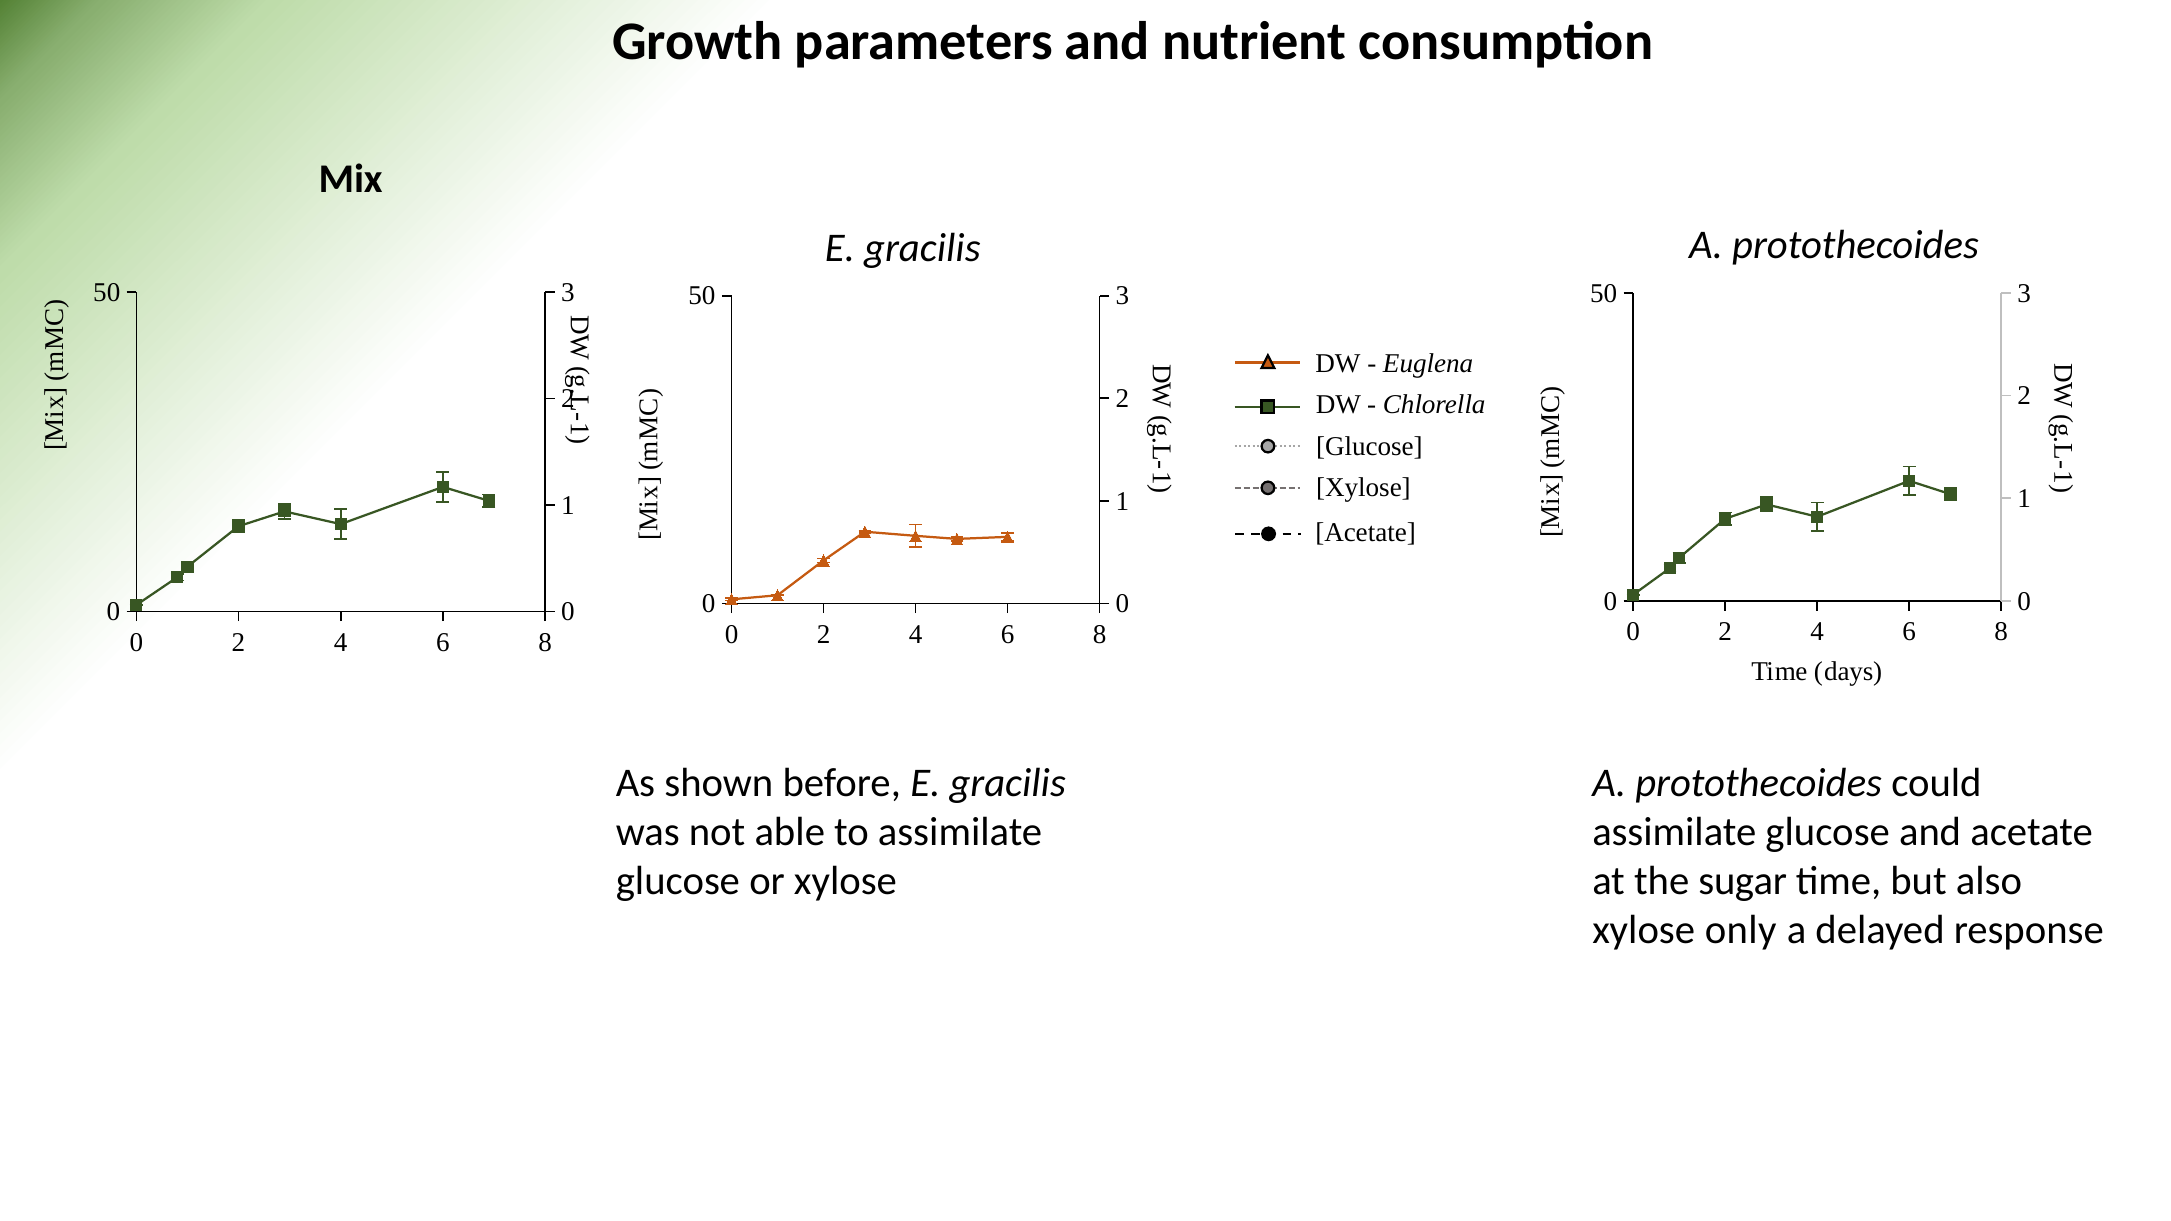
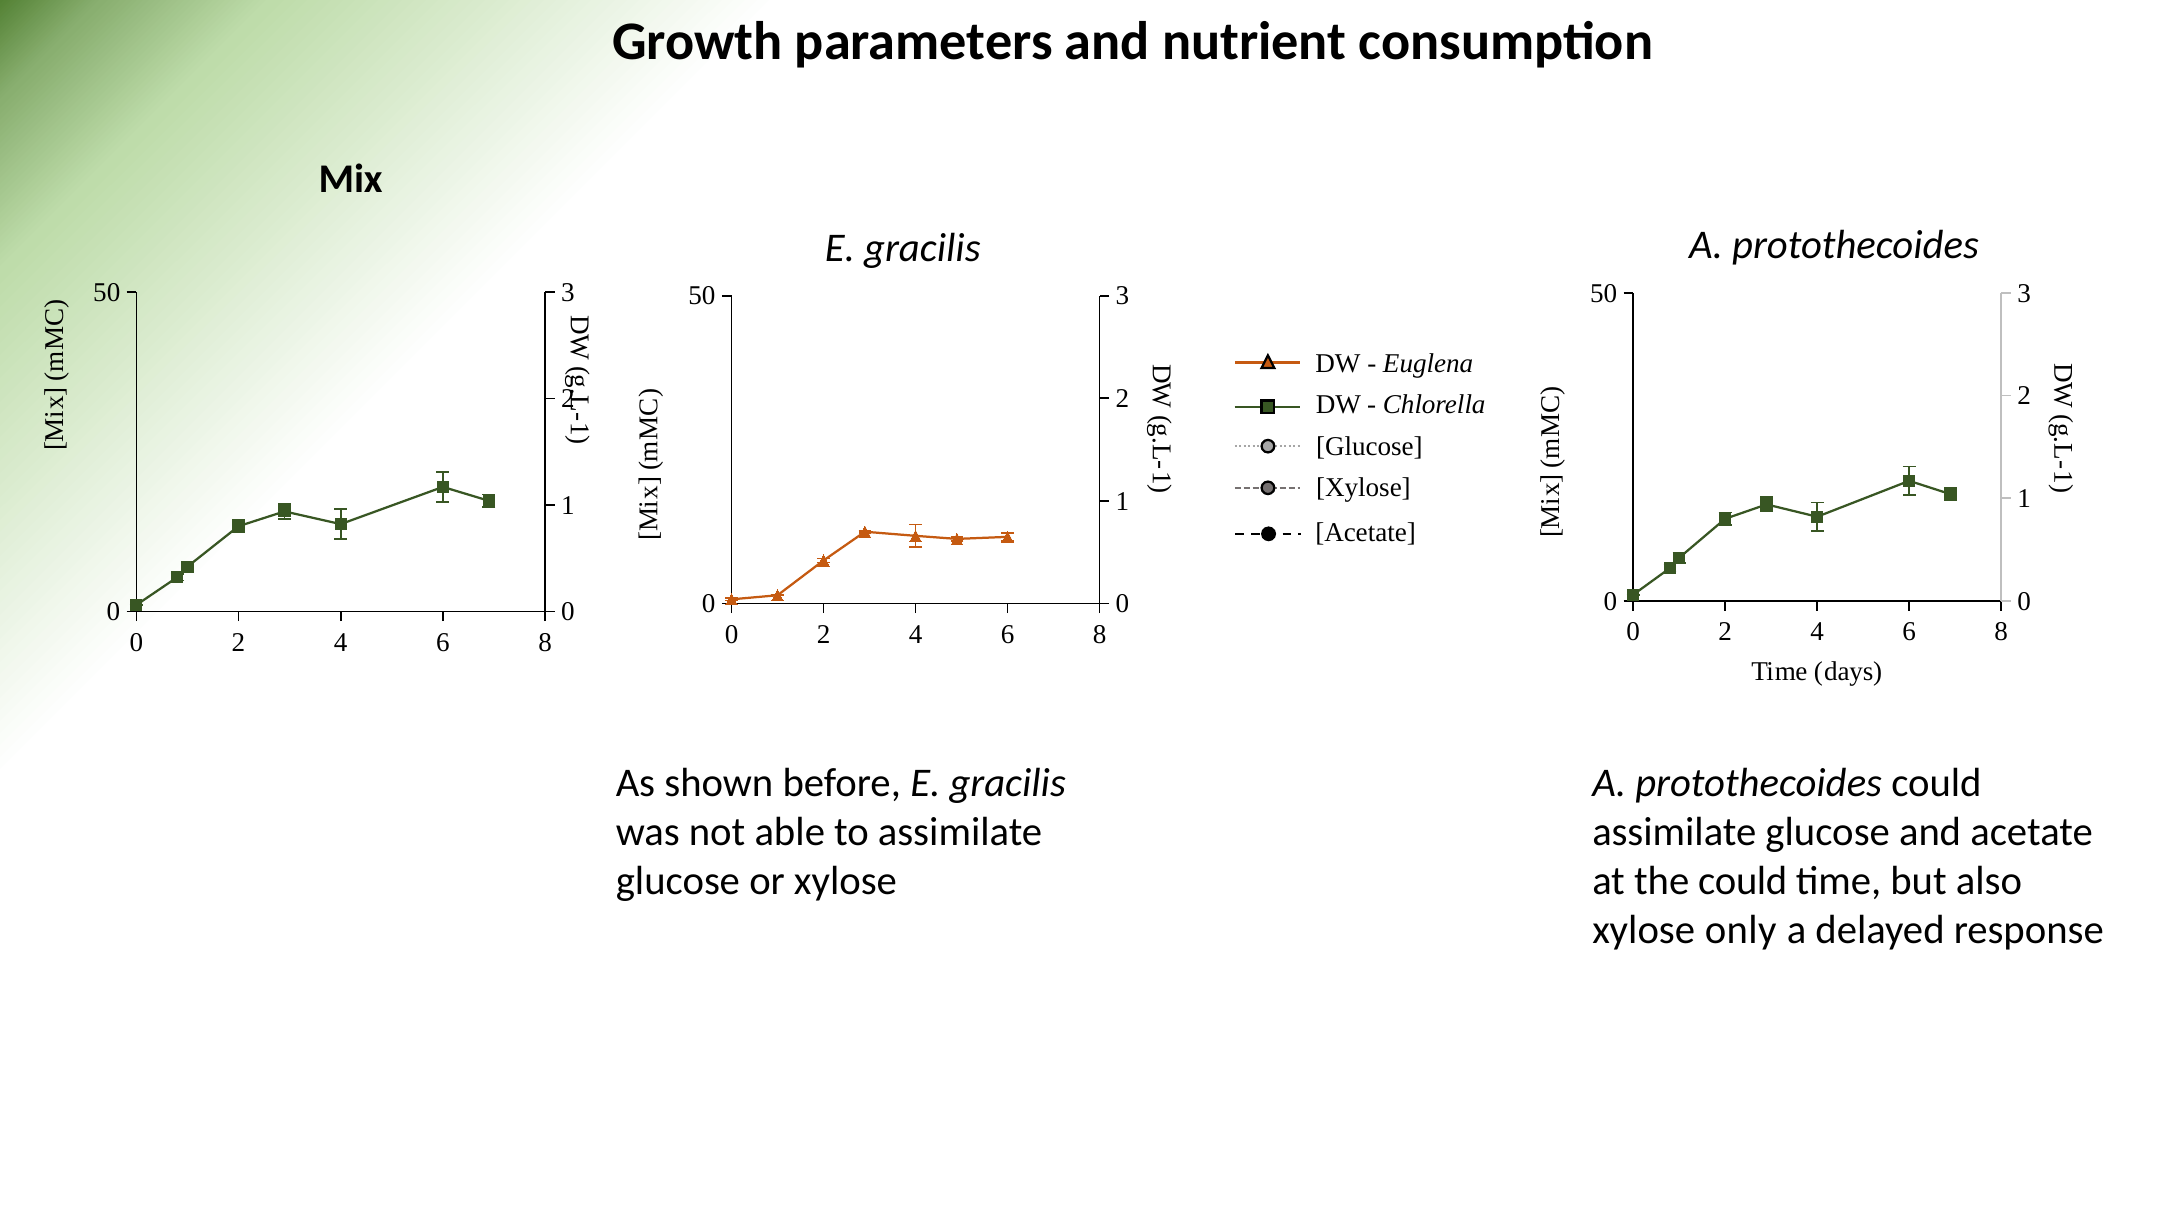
the sugar: sugar -> could (1743, 881)
